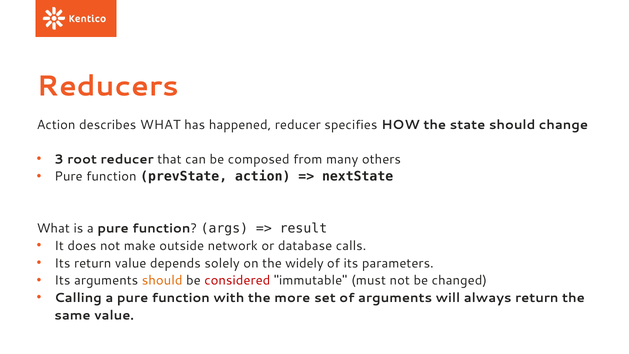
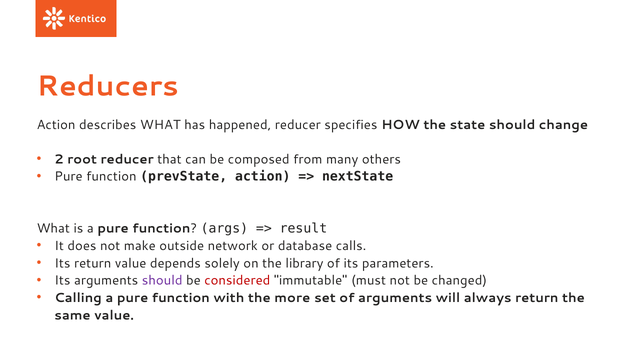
3: 3 -> 2 (59, 159)
widely: widely -> library (304, 263)
should colour: orange -> purple (162, 280)
